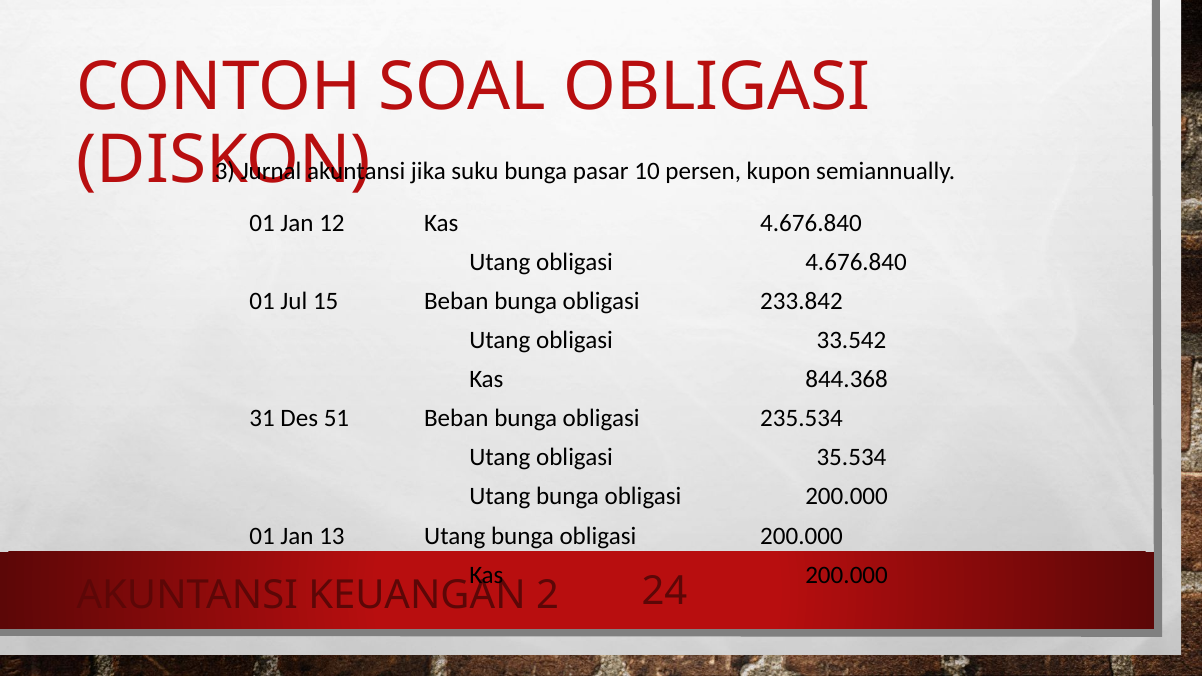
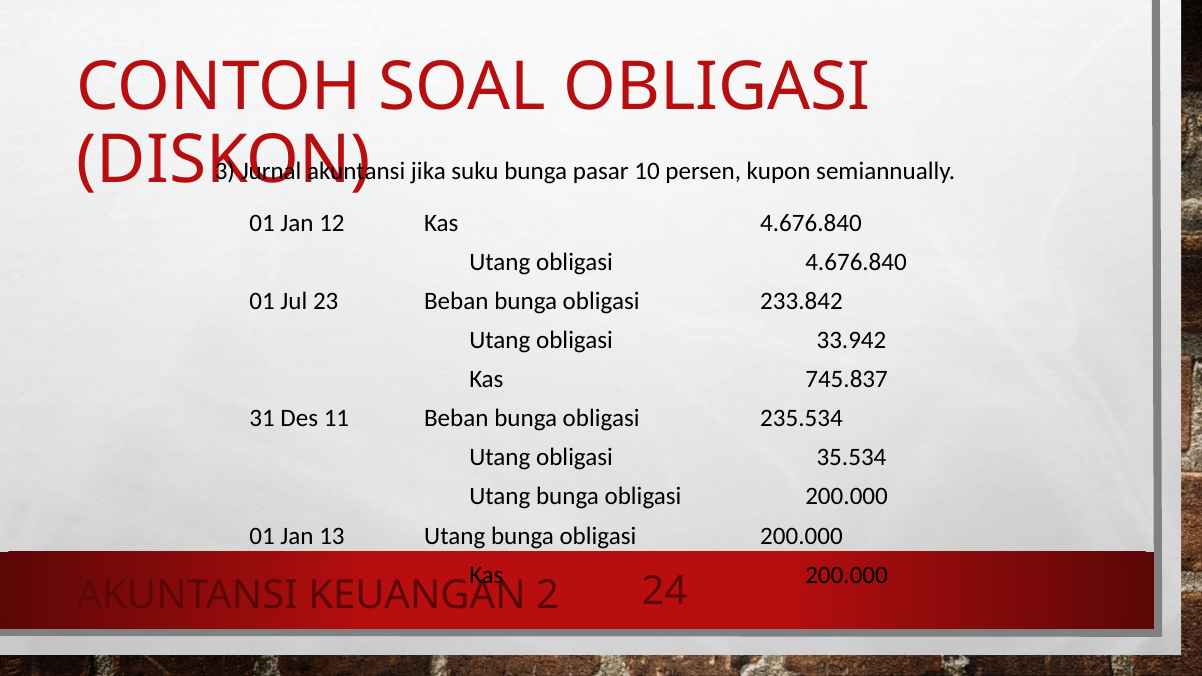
15: 15 -> 23 (326, 301)
33.542: 33.542 -> 33.942 (851, 340)
844.368: 844.368 -> 745.837 (847, 379)
51: 51 -> 11 (336, 419)
